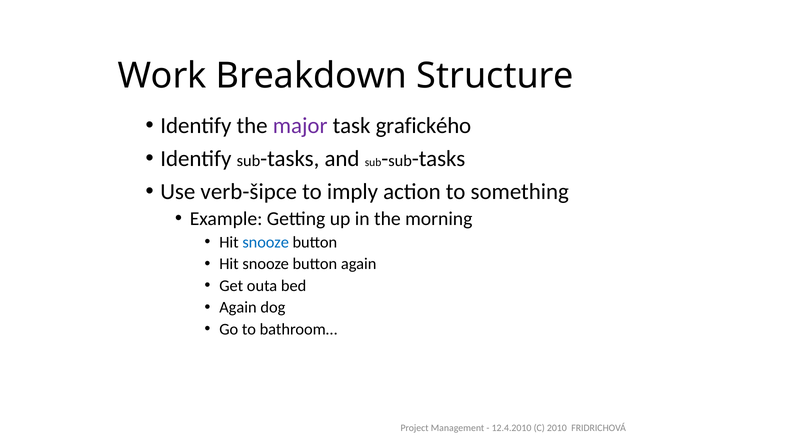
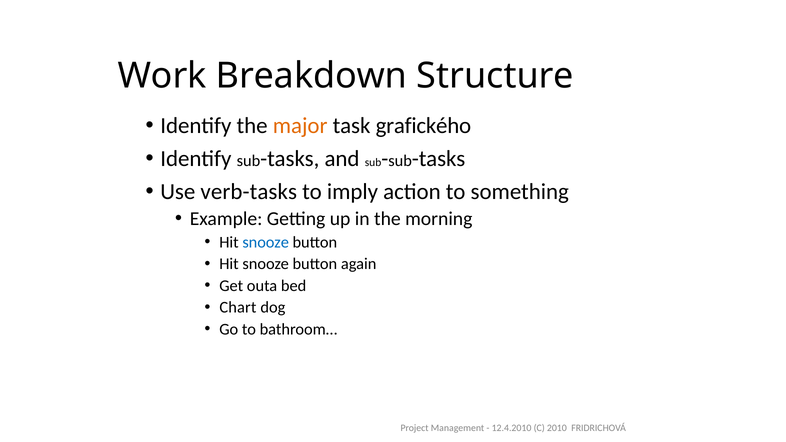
major colour: purple -> orange (300, 126)
verb-šipce: verb-šipce -> verb-tasks (249, 192)
Again: Again -> Chart (238, 308)
